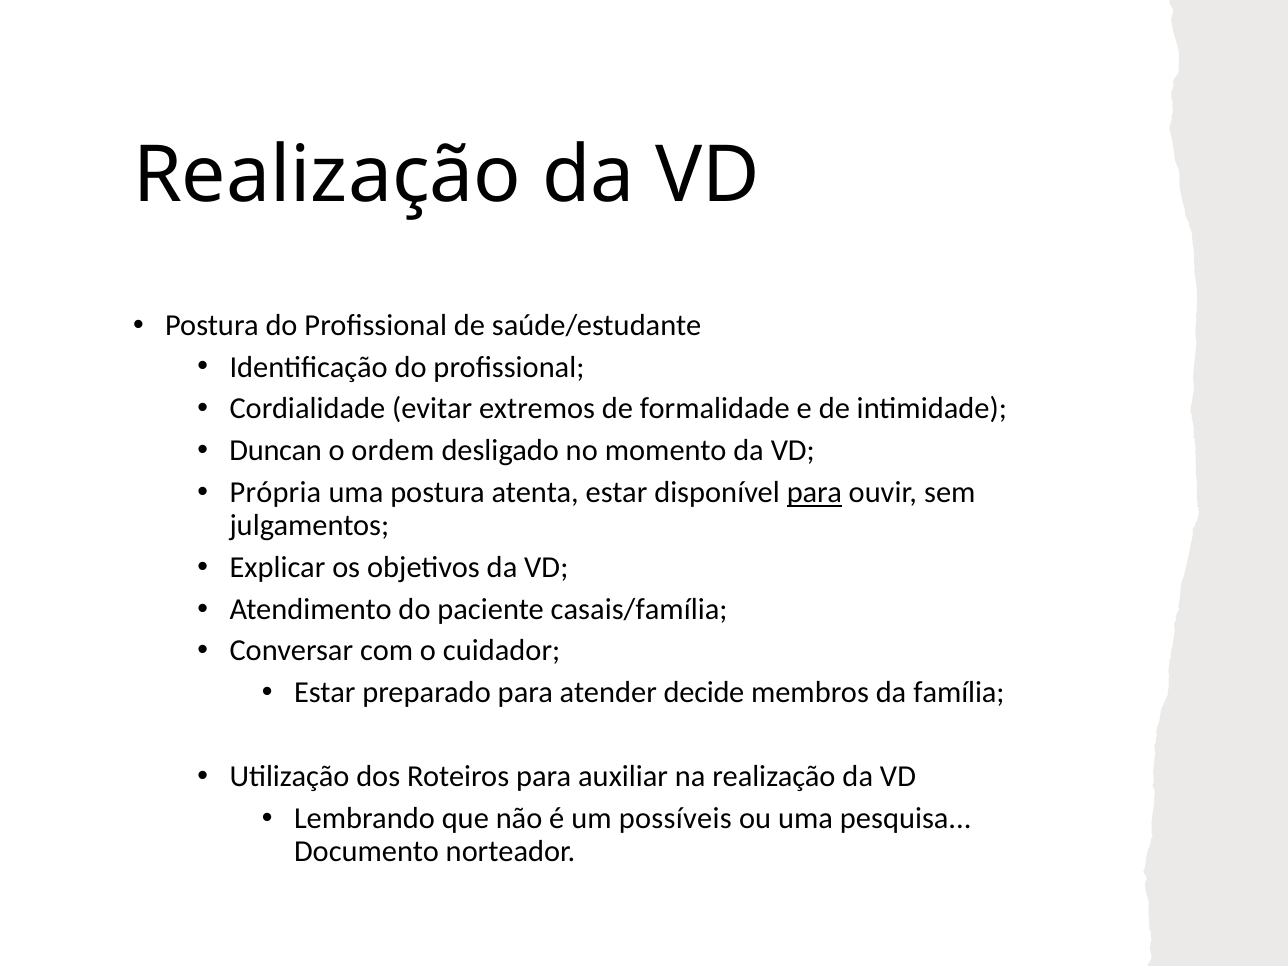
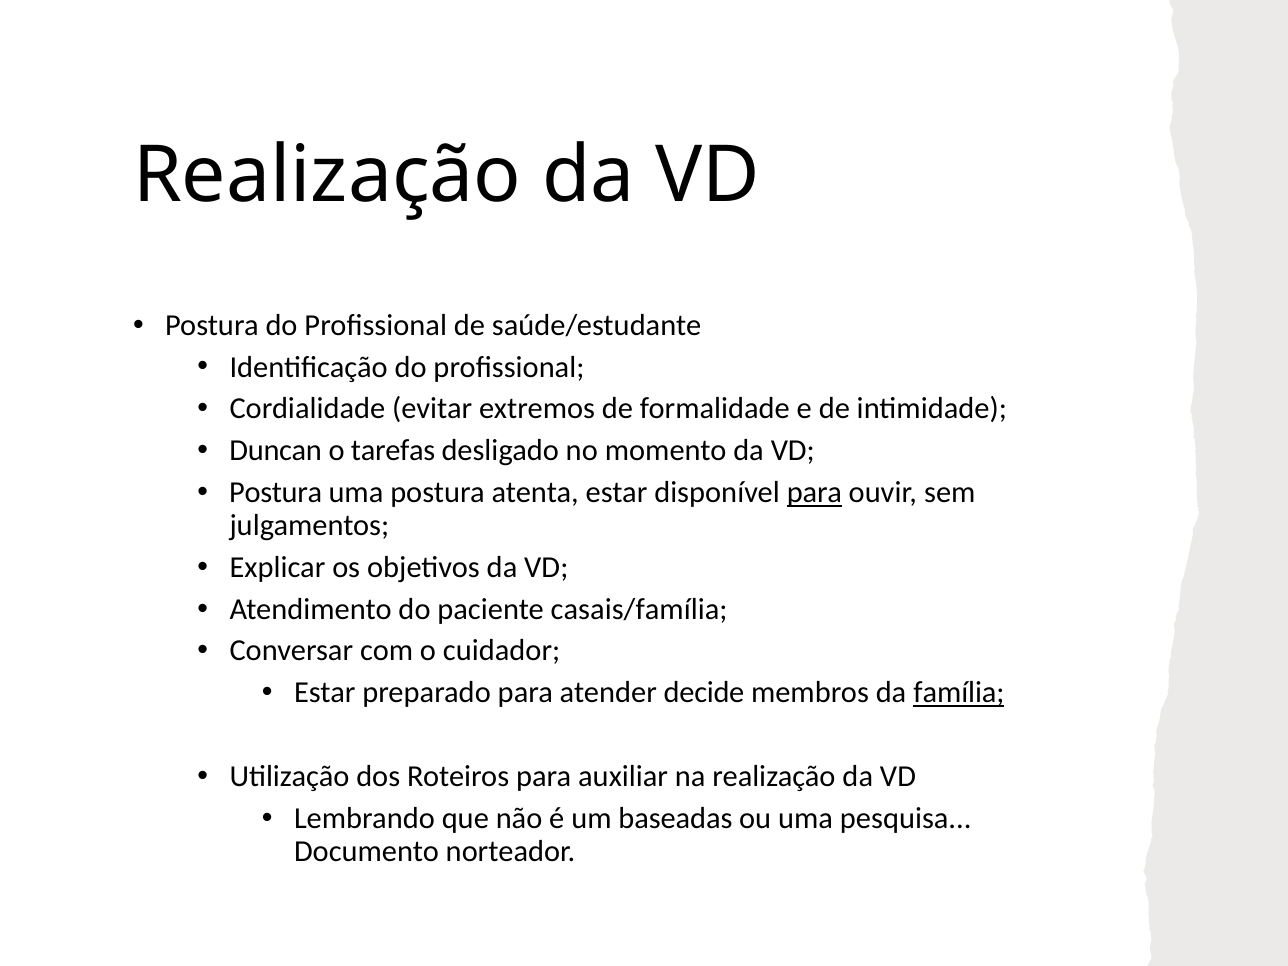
ordem: ordem -> tarefas (393, 451)
Própria: Própria -> Postura (276, 493)
família underline: none -> present (959, 693)
possíveis: possíveis -> baseadas (675, 818)
